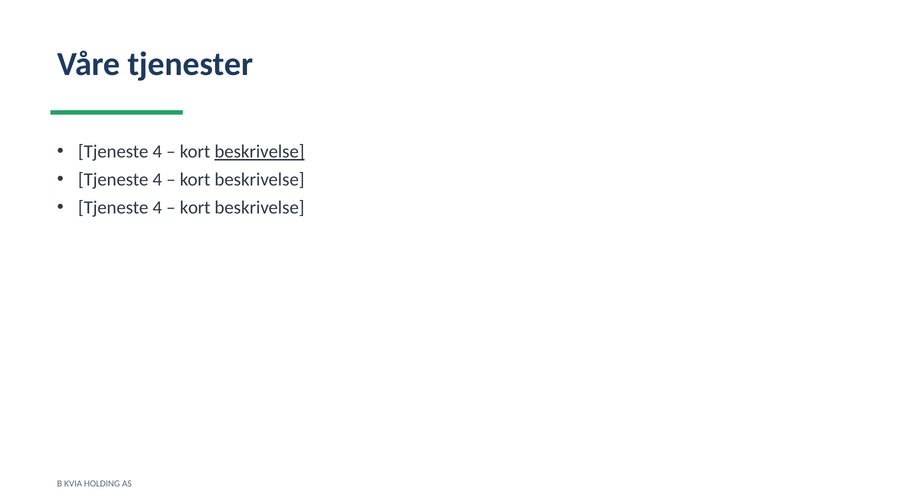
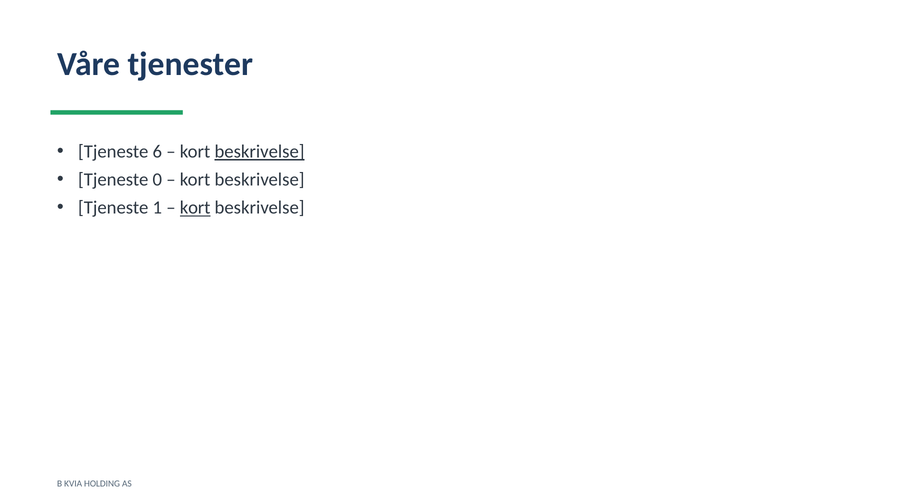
4: 4 -> 6 (157, 152)
4: 4 -> 0 (157, 180)
4: 4 -> 1 (157, 208)
kort underline: none -> present (195, 208)
